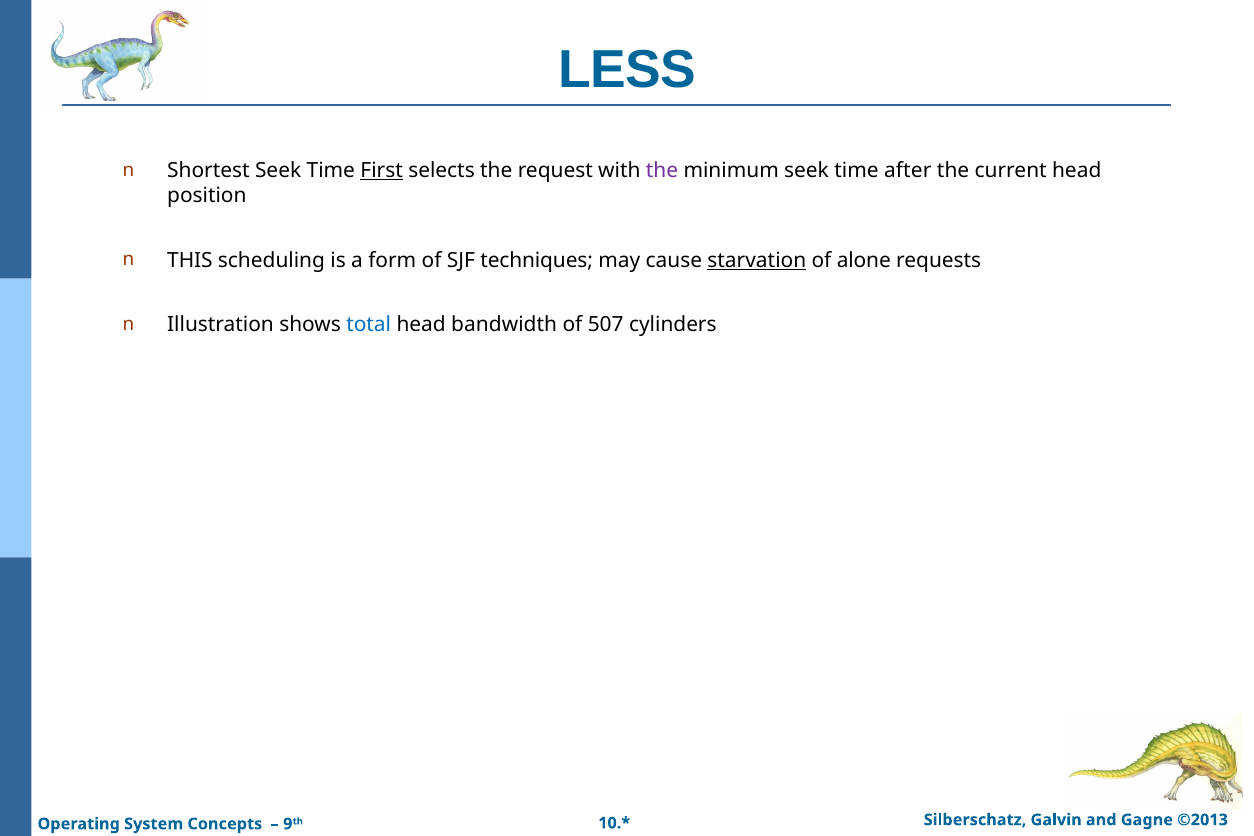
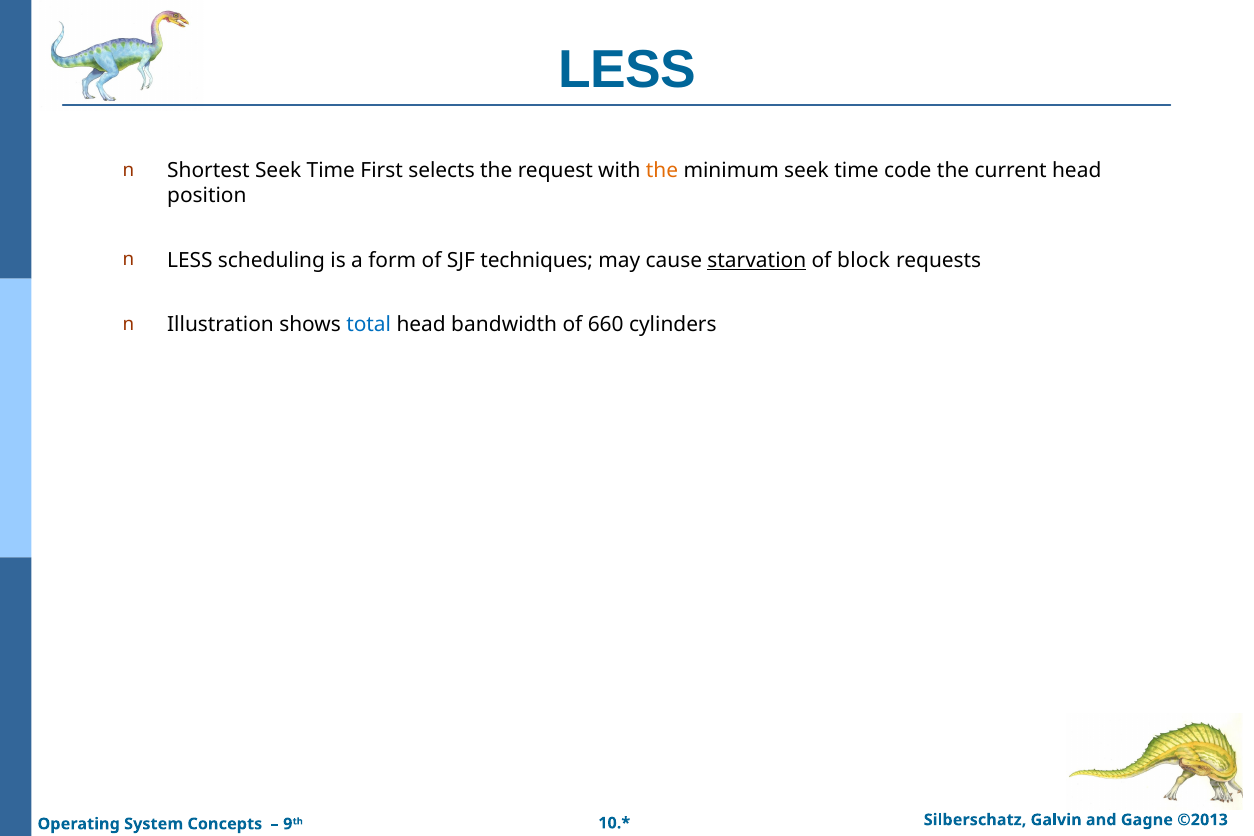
First underline: present -> none (382, 170)
the colour: purple -> orange (662, 170)
after: after -> code (908, 170)
THIS: THIS -> LESS (190, 260)
alone: alone -> block (864, 260)
507: 507 -> 660 (606, 325)
